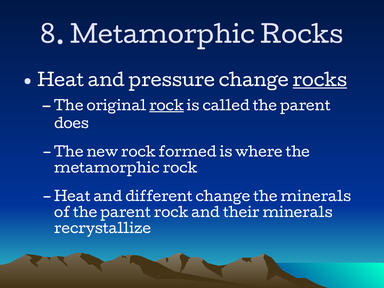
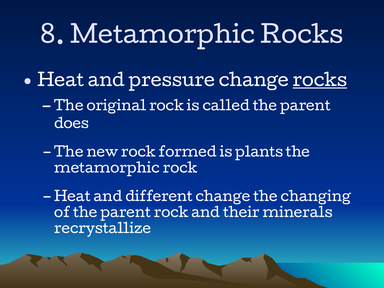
rock underline: present -> none (167, 106)
where: where -> plants (259, 152)
the minerals: minerals -> changing (316, 197)
